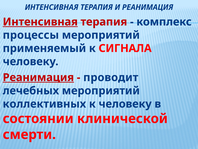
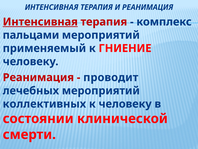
процессы: процессы -> пальцами (31, 35)
СИГНАЛА: СИГНАЛА -> ГНИЕНИЕ (125, 48)
Реанимация underline: present -> none (38, 77)
